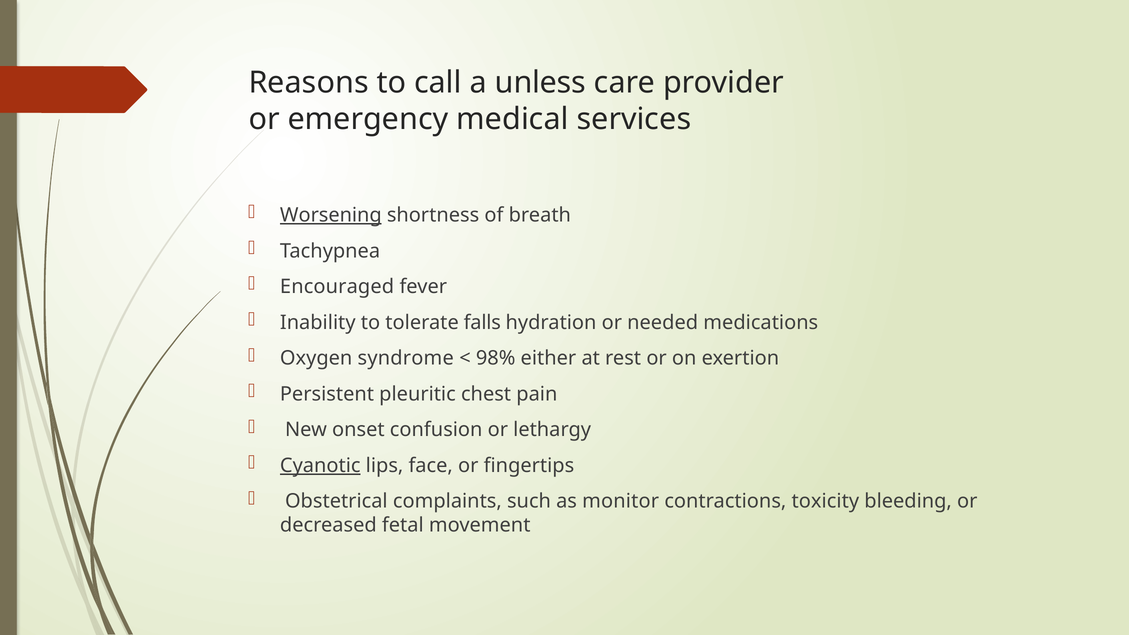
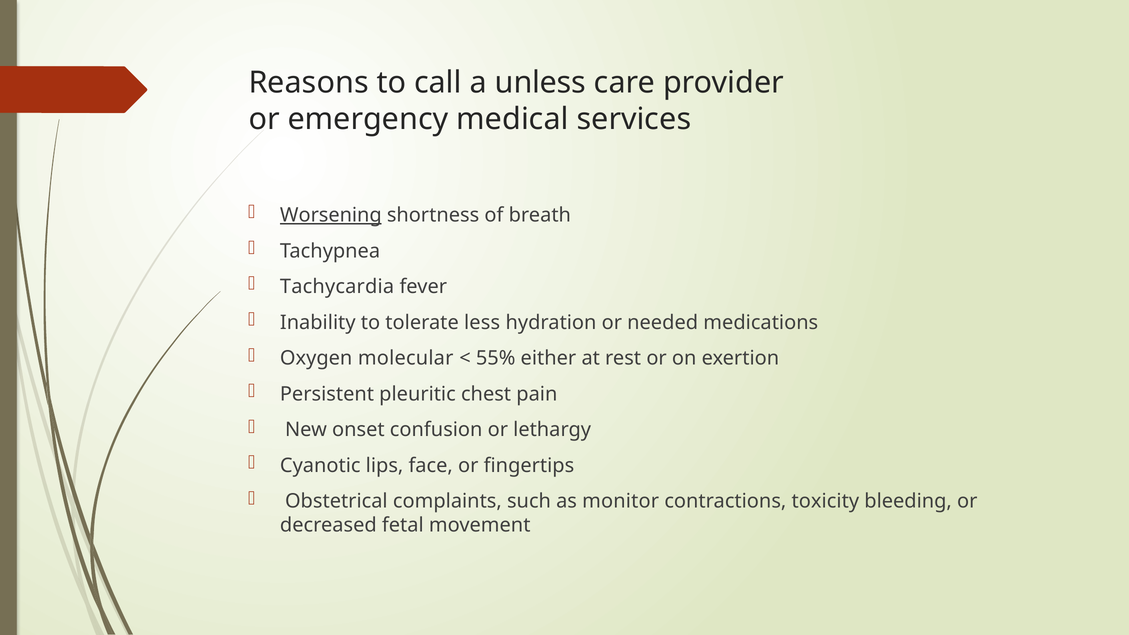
Encouraged: Encouraged -> Tachycardia (337, 287)
falls: falls -> less (482, 323)
syndrome: syndrome -> molecular (406, 358)
98%: 98% -> 55% (496, 358)
Cyanotic underline: present -> none (320, 466)
